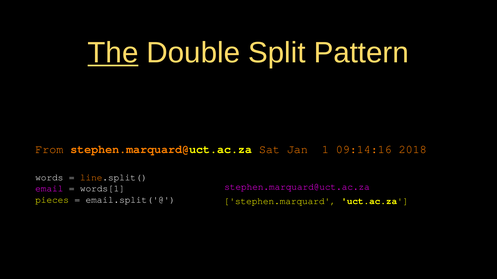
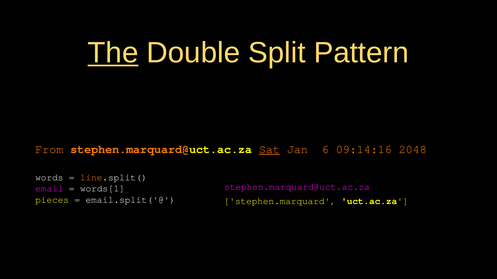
Sat underline: none -> present (269, 149)
1: 1 -> 6 (325, 149)
2018: 2018 -> 2048 (413, 149)
